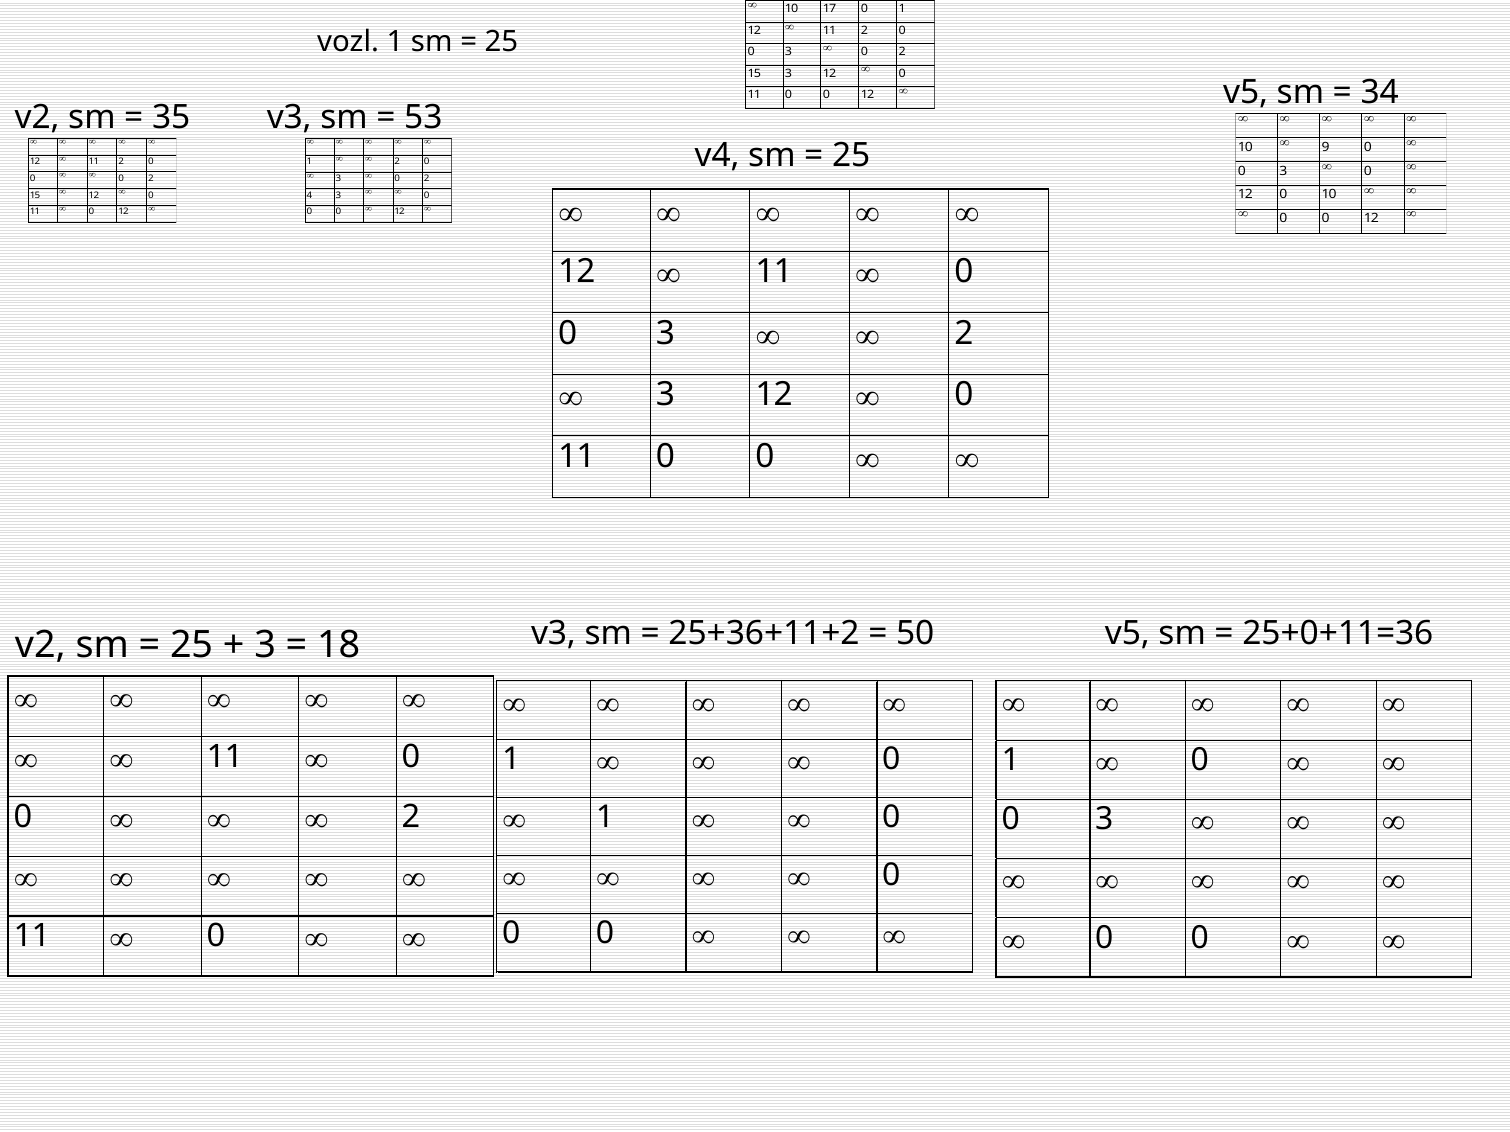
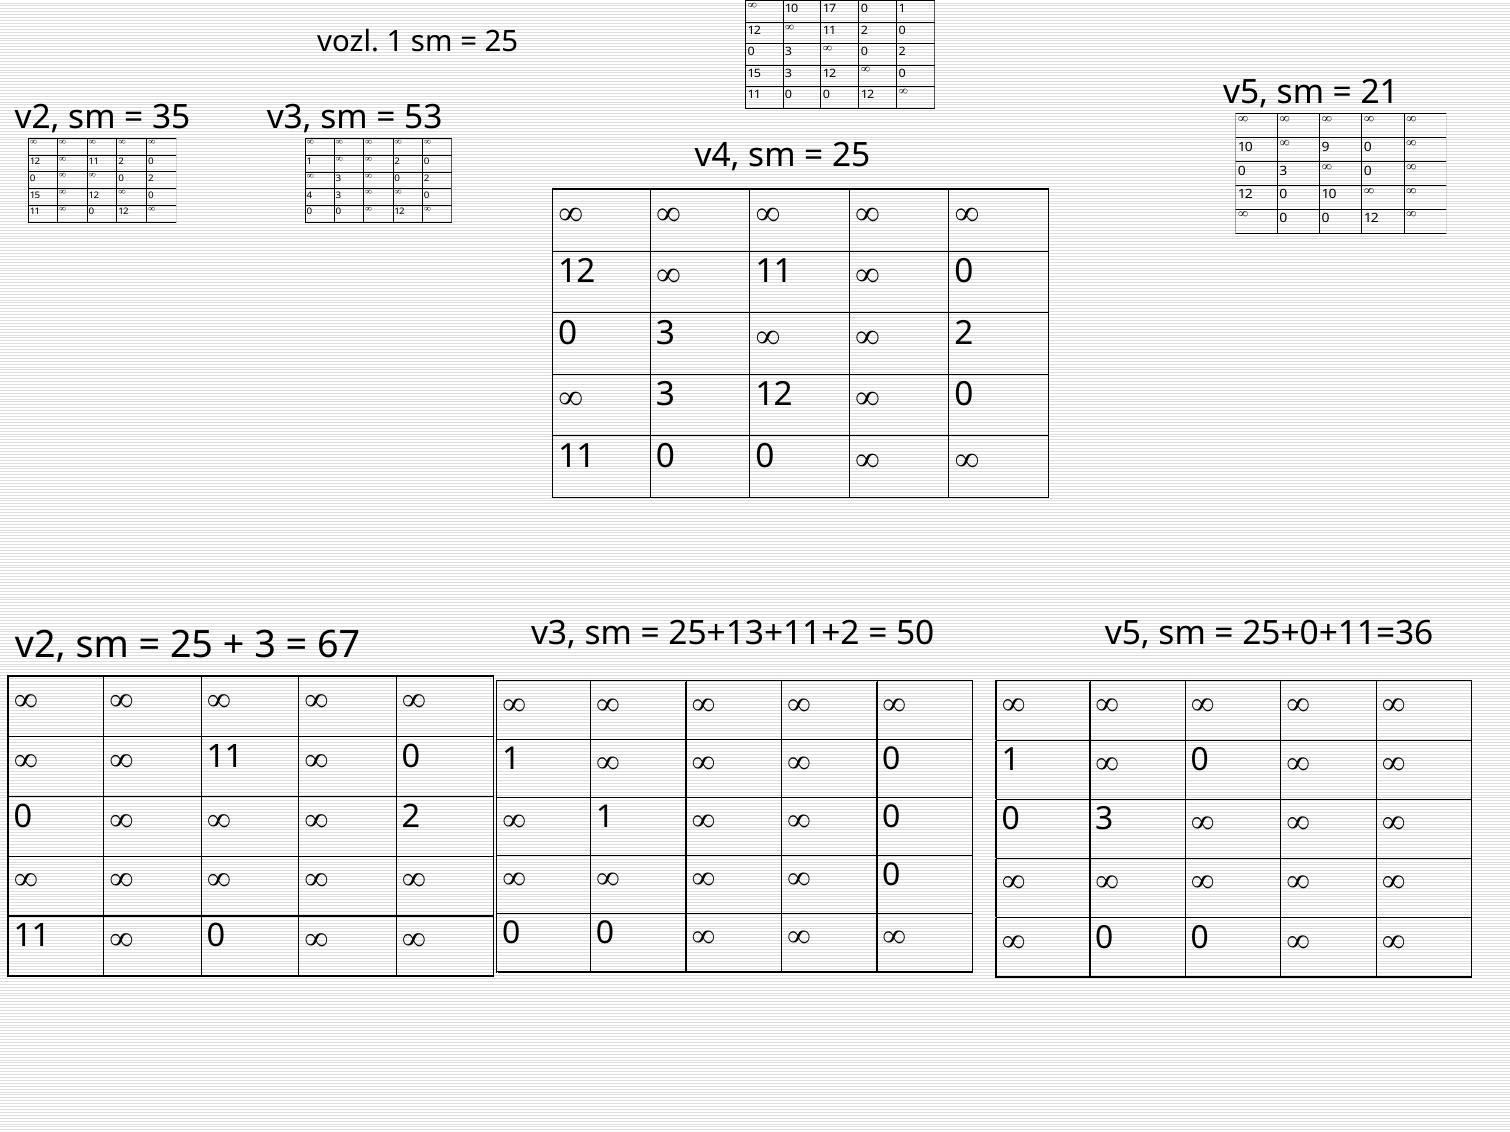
34: 34 -> 21 (1380, 93)
25+36+11+2: 25+36+11+2 -> 25+13+11+2 (764, 634)
18: 18 -> 67 (339, 646)
